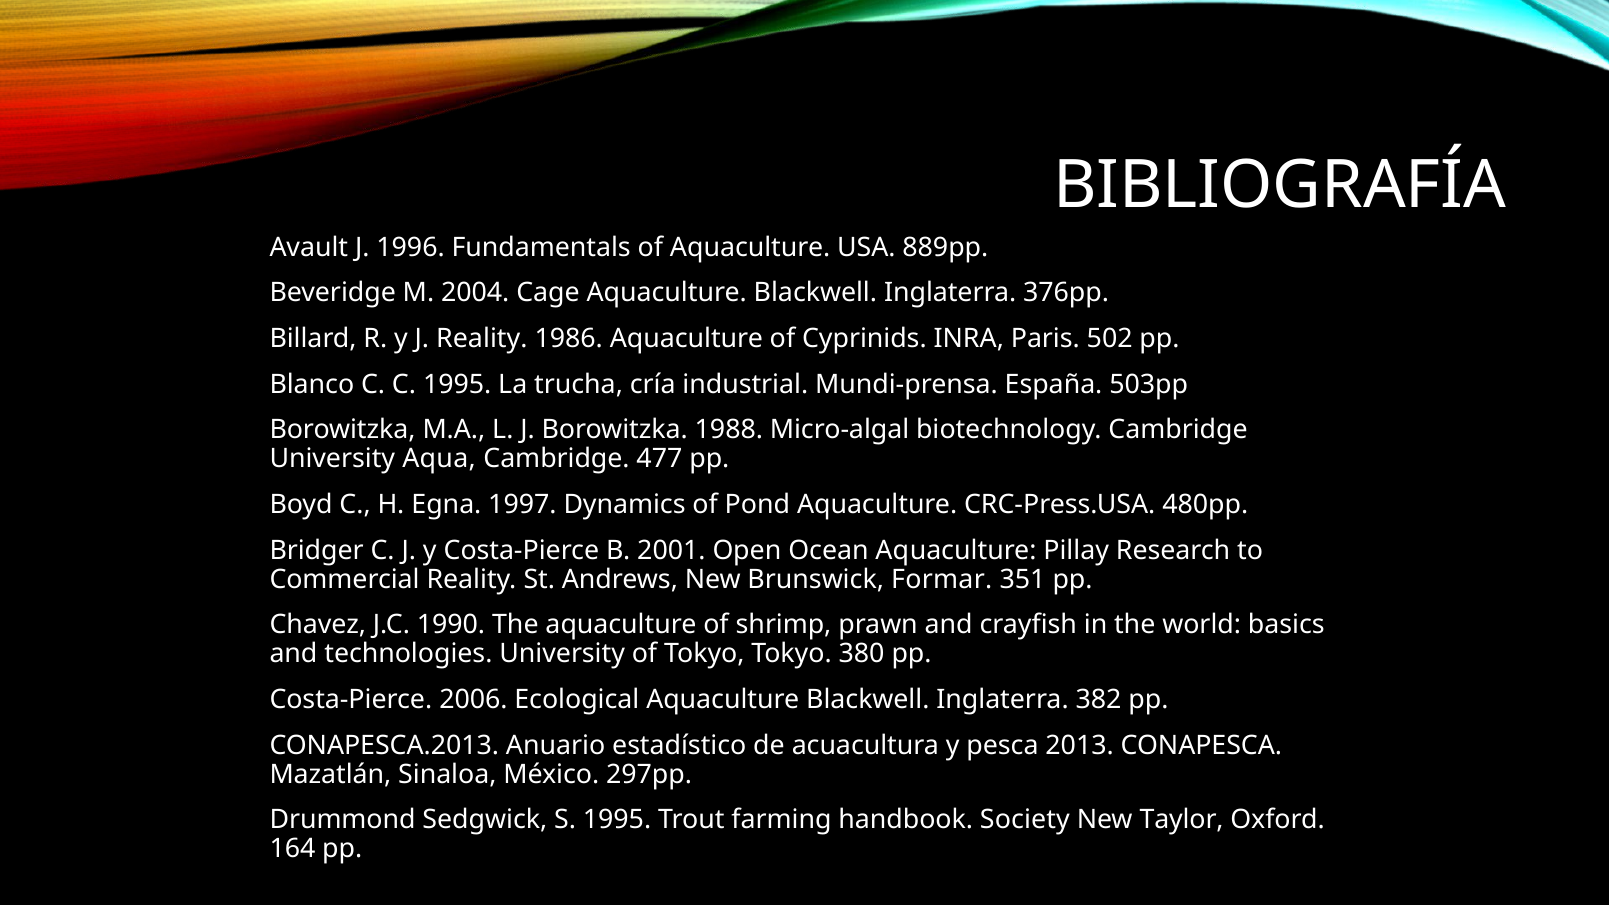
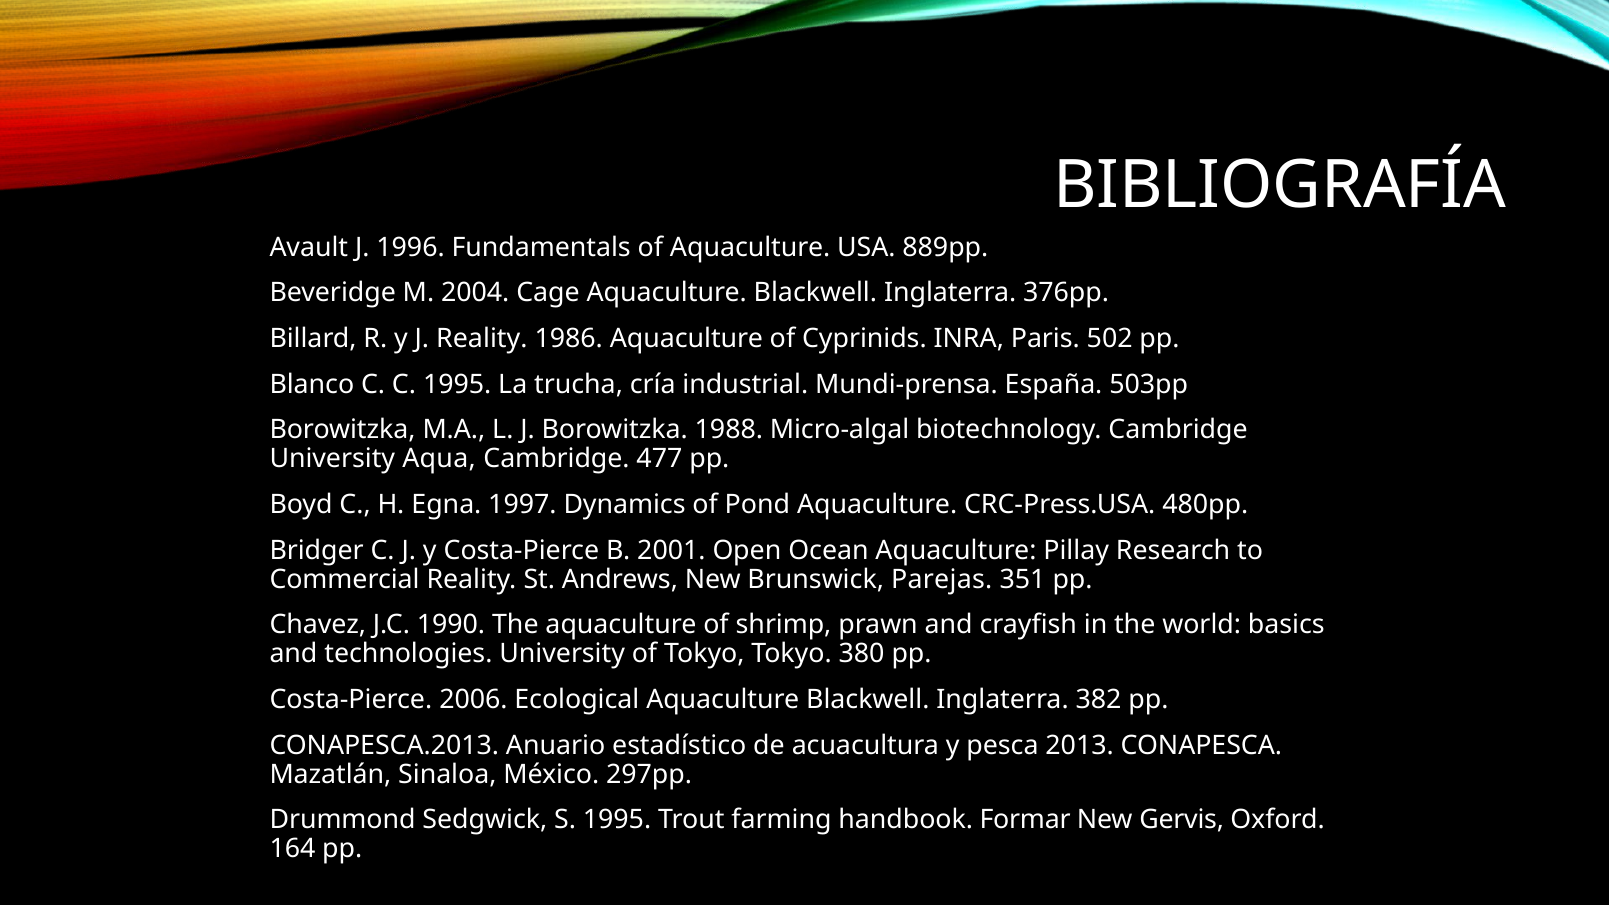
Formar: Formar -> Parejas (942, 579)
Society: Society -> Formar (1025, 820)
Taylor: Taylor -> Gervis (1182, 820)
